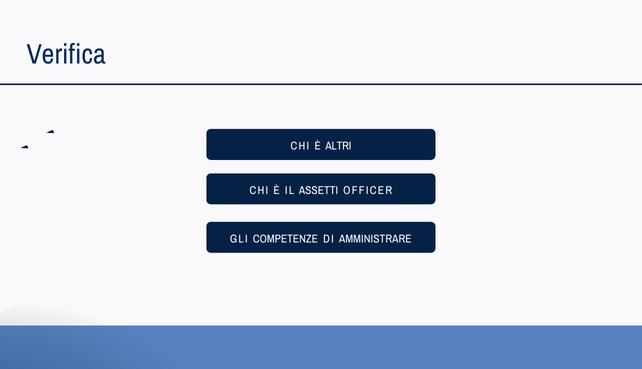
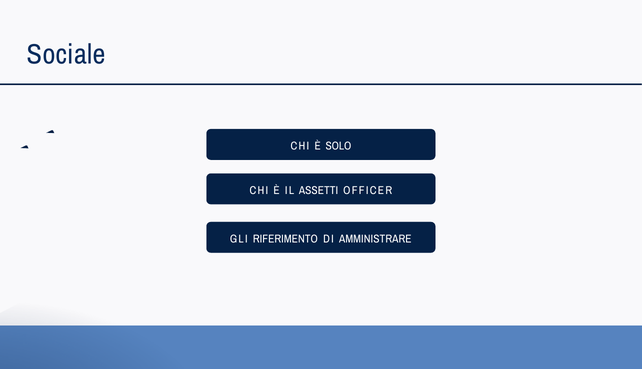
Verifica: Verifica -> Sociale (66, 54)
ALTRI: ALTRI -> SOLO (338, 146)
COMPETENZE: COMPETENZE -> RIFERIMENTO (285, 239)
